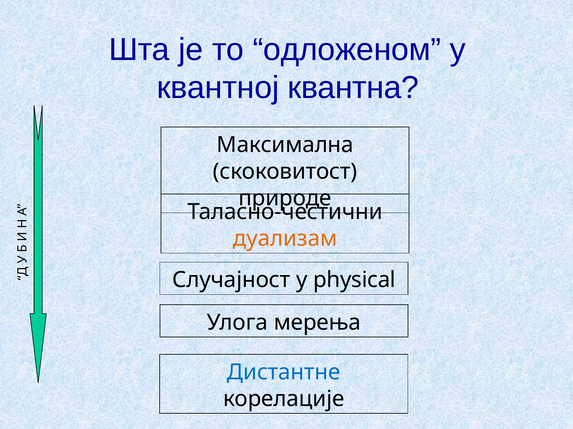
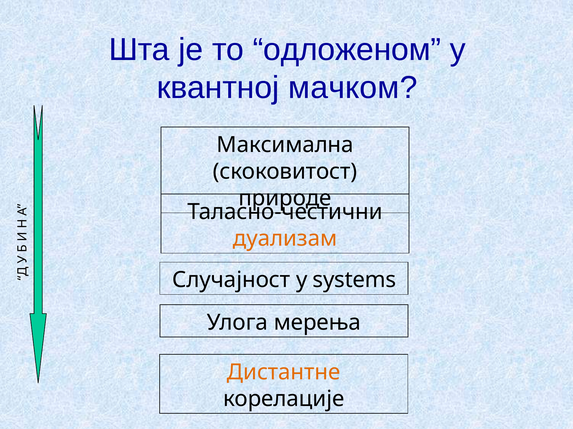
квантна: квантна -> мачком (353, 88)
physical: physical -> systems (354, 280)
Дистантне colour: blue -> orange (284, 373)
